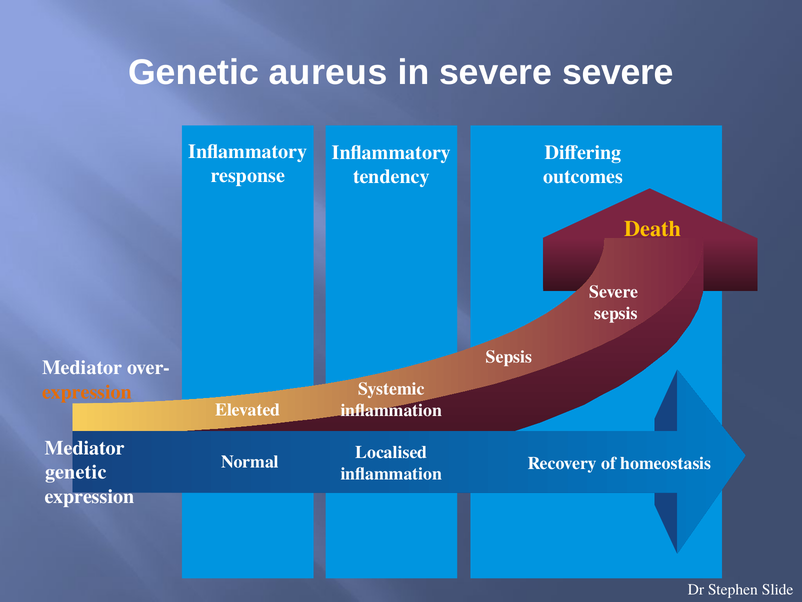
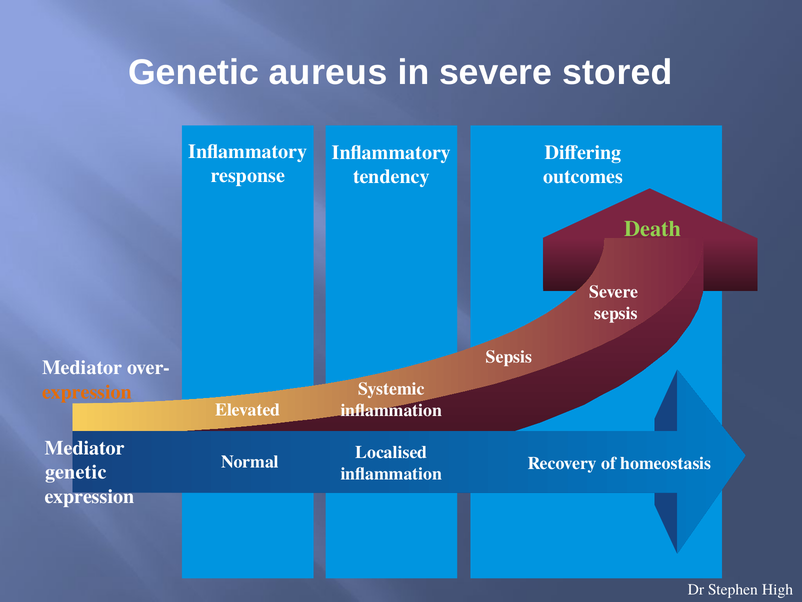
severe severe: severe -> stored (617, 73)
Death colour: yellow -> light green (653, 229)
Slide: Slide -> High (778, 589)
